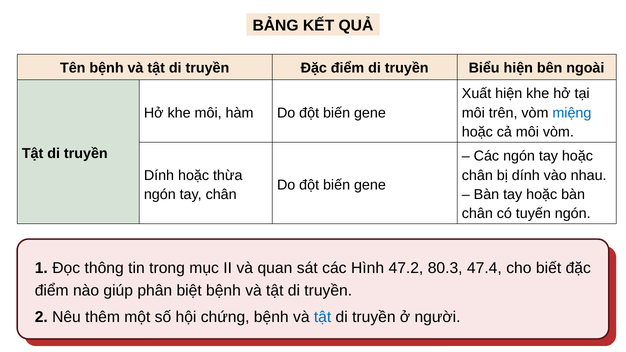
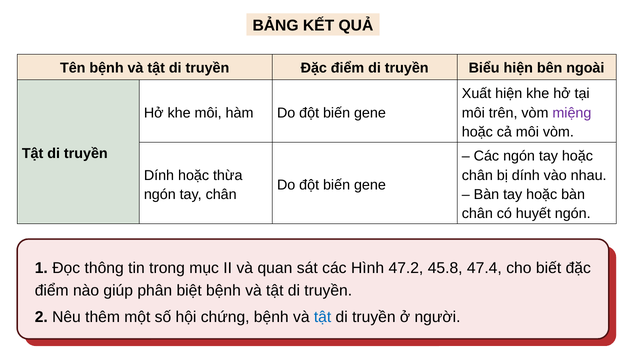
miệng colour: blue -> purple (572, 113)
tuyến: tuyến -> huyết (533, 214)
80.3: 80.3 -> 45.8 (445, 268)
